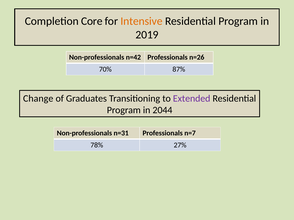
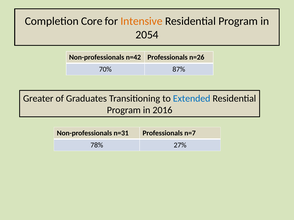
2019: 2019 -> 2054 (147, 35)
Change: Change -> Greater (38, 99)
Extended colour: purple -> blue (192, 99)
2044: 2044 -> 2016 (162, 110)
